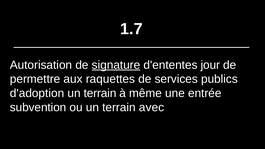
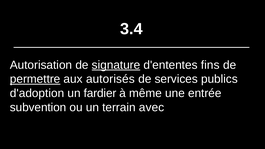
1.7: 1.7 -> 3.4 (131, 29)
jour: jour -> fins (210, 65)
permettre underline: none -> present (35, 79)
raquettes: raquettes -> autorisés (110, 79)
terrain: terrain -> fardier (100, 93)
